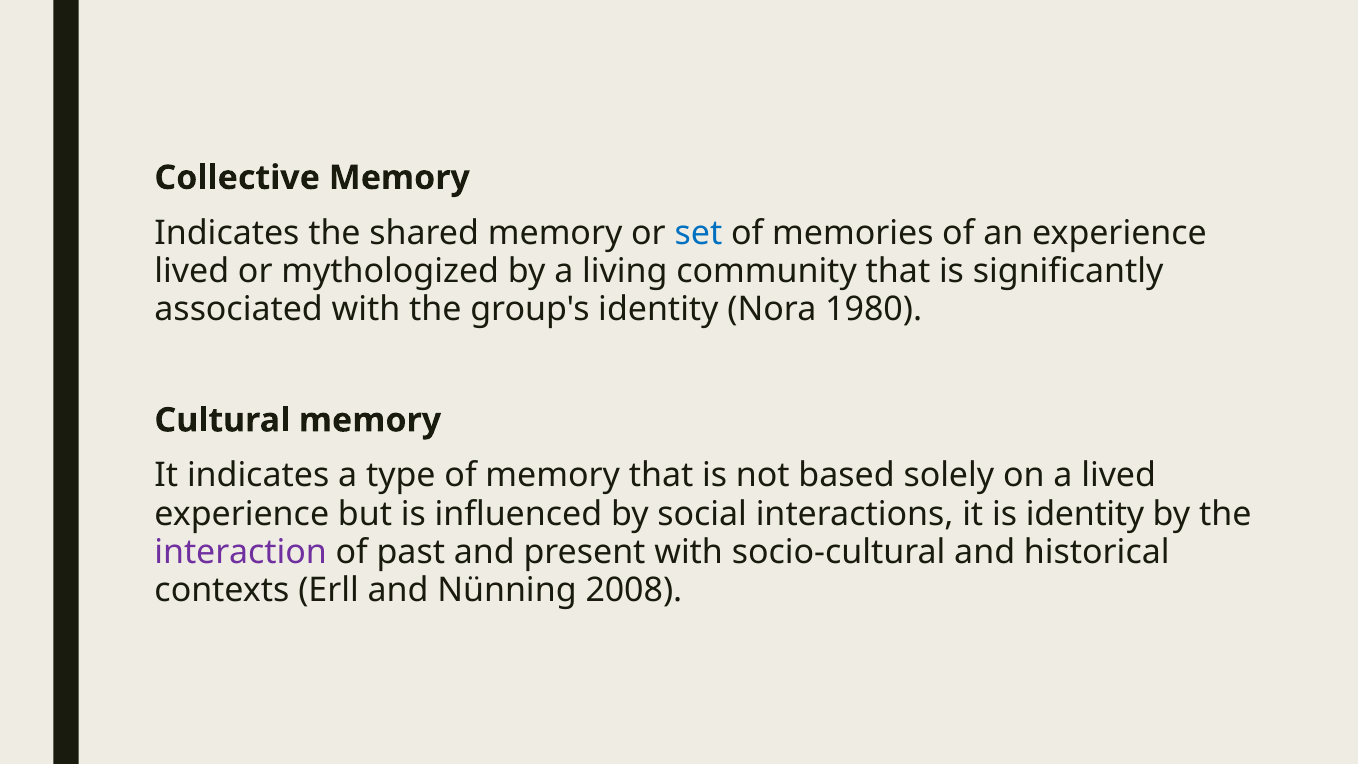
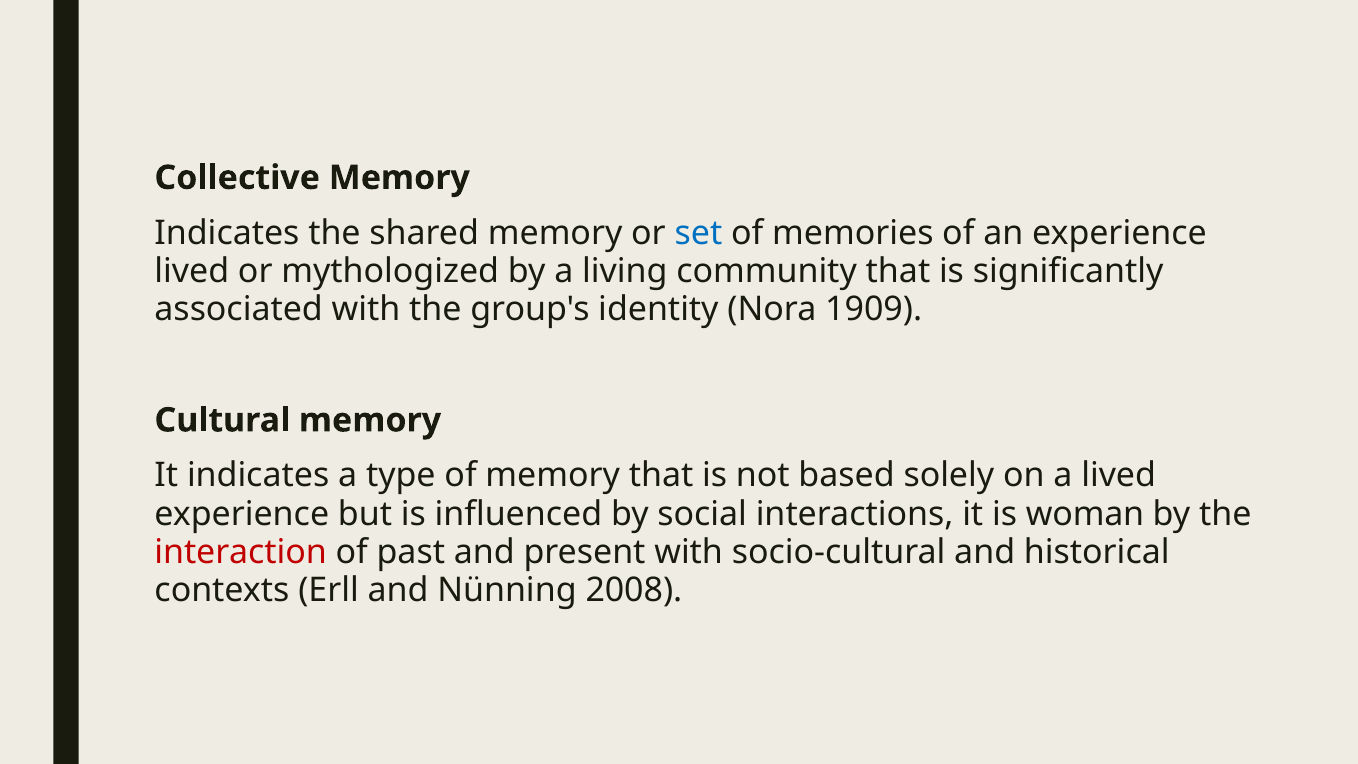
1980: 1980 -> 1909 (874, 310)
is identity: identity -> woman (1085, 514)
interaction colour: purple -> red (241, 552)
